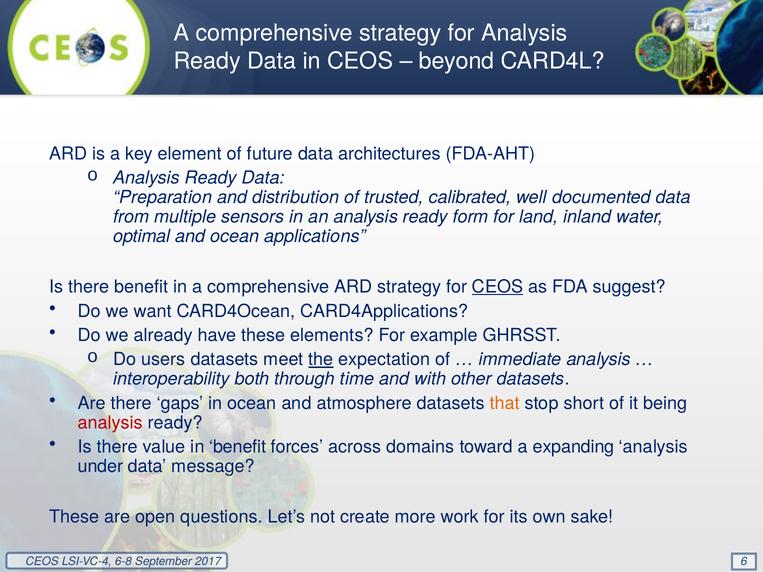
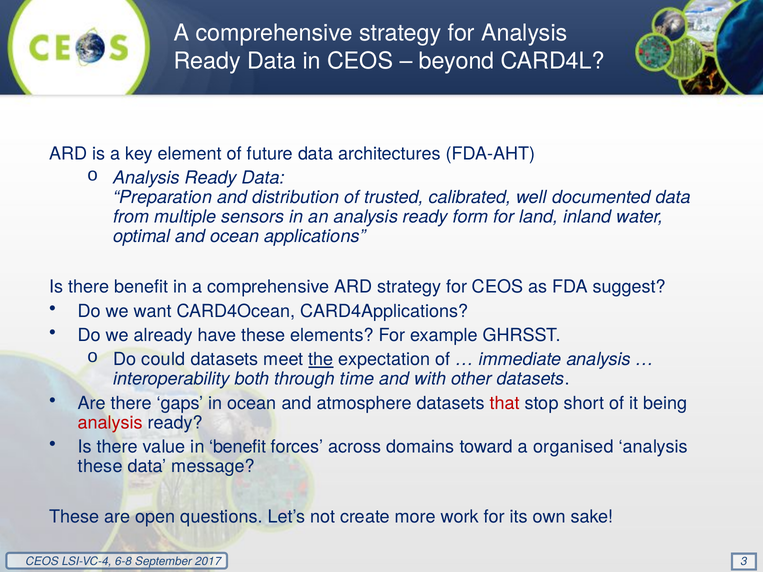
CEOS underline: present -> none (498, 287)
users: users -> could (163, 360)
that colour: orange -> red (505, 403)
expanding: expanding -> organised (573, 447)
under: under -> these (100, 466)
6: 6 -> 3 (744, 562)
